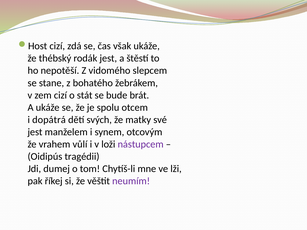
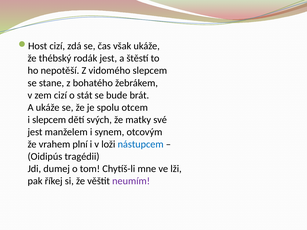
i dopátrá: dopátrá -> slepcem (49, 120)
vůlí: vůlí -> plní (80, 144)
nástupcem colour: purple -> blue (141, 144)
